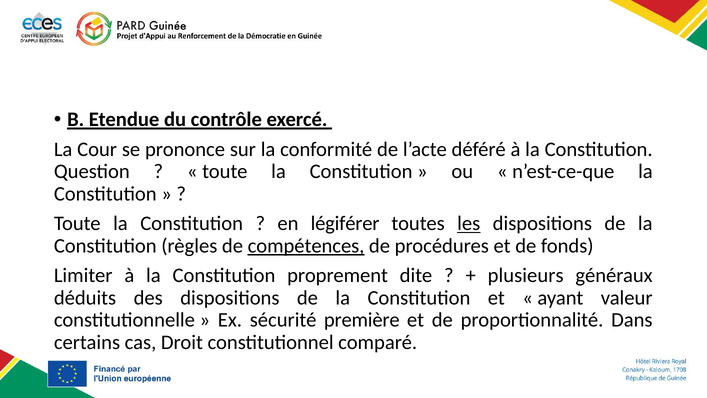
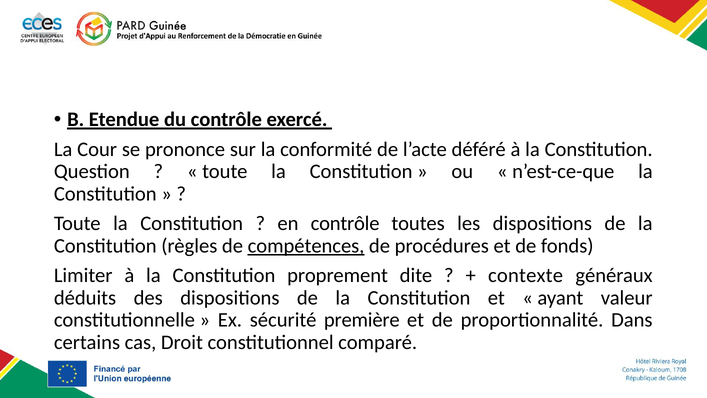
en légiférer: légiférer -> contrôle (345, 223)
les underline: present -> none (469, 223)
plusieurs: plusieurs -> contexte (526, 275)
